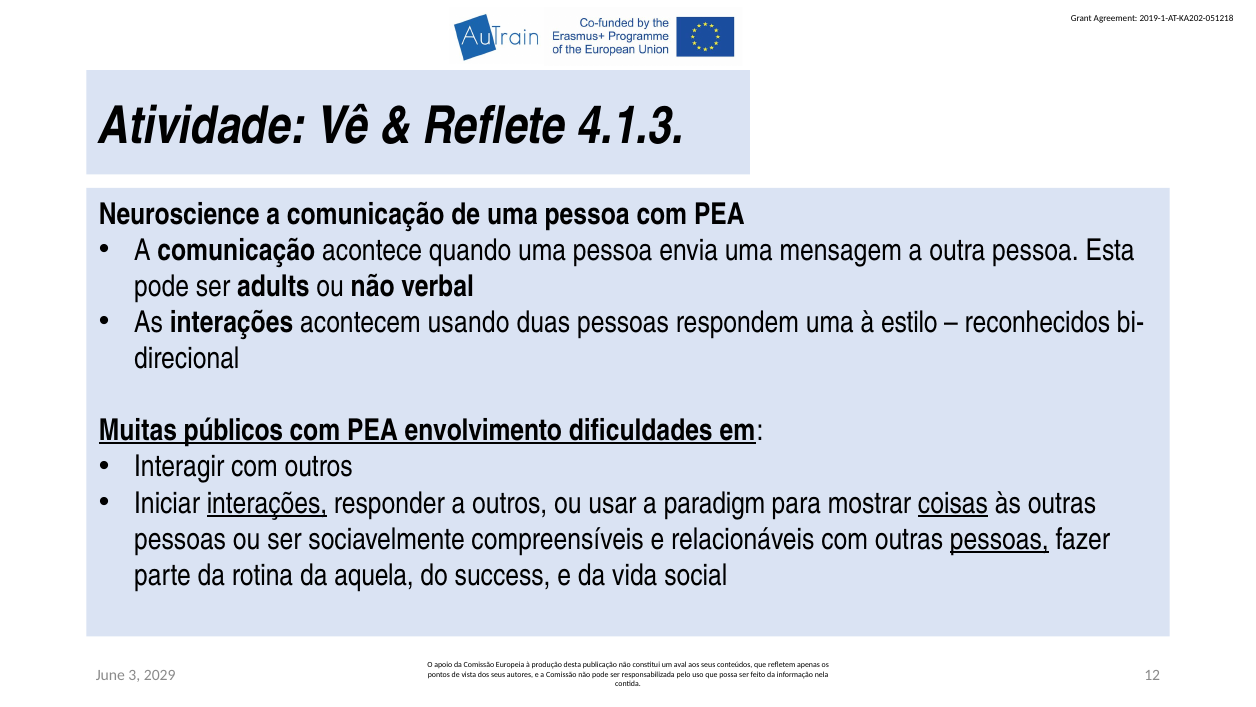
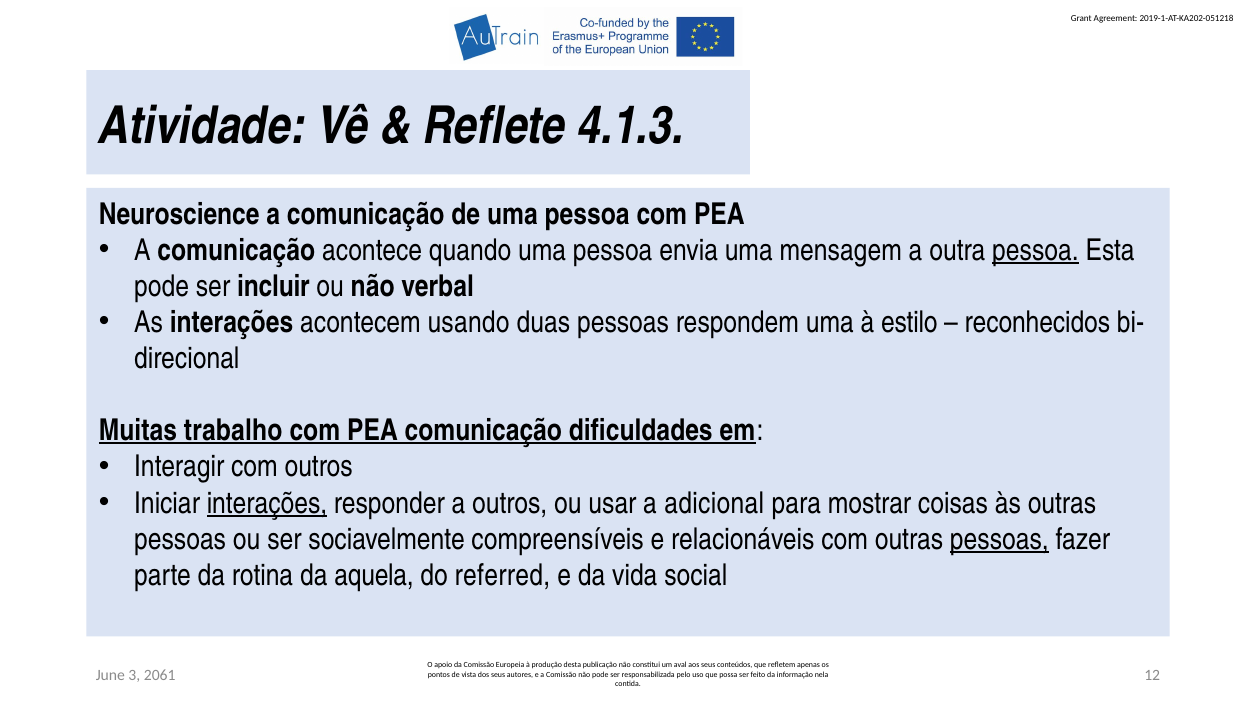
pessoa underline: none -> present (1035, 250)
adults: adults -> incluir (274, 286)
públicos: públicos -> trabalho (233, 431)
PEA envolvimento: envolvimento -> comunicação (483, 431)
paradigm: paradigm -> adicional (714, 503)
coisas underline: present -> none (953, 503)
success: success -> referred (502, 575)
2029: 2029 -> 2061 (160, 675)
